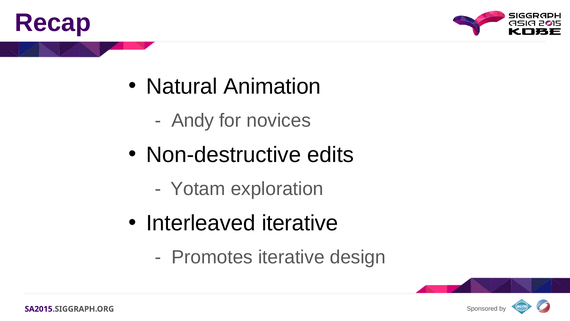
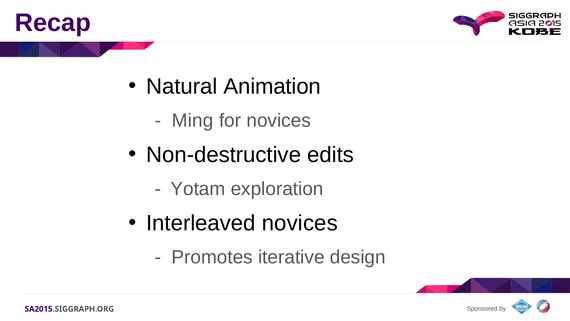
Andy: Andy -> Ming (193, 120)
Interleaved iterative: iterative -> novices (300, 223)
